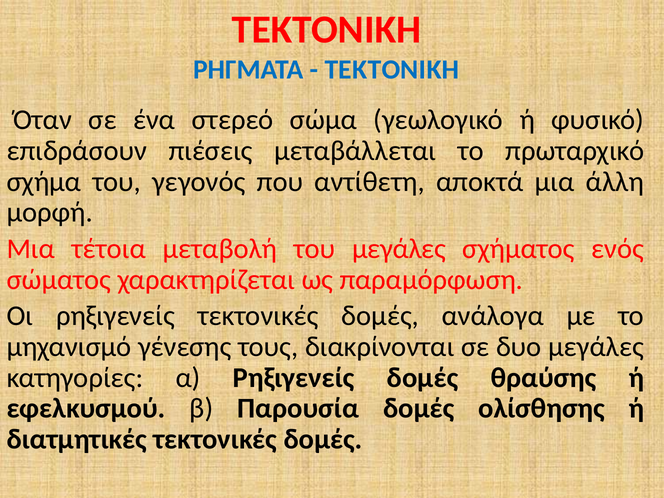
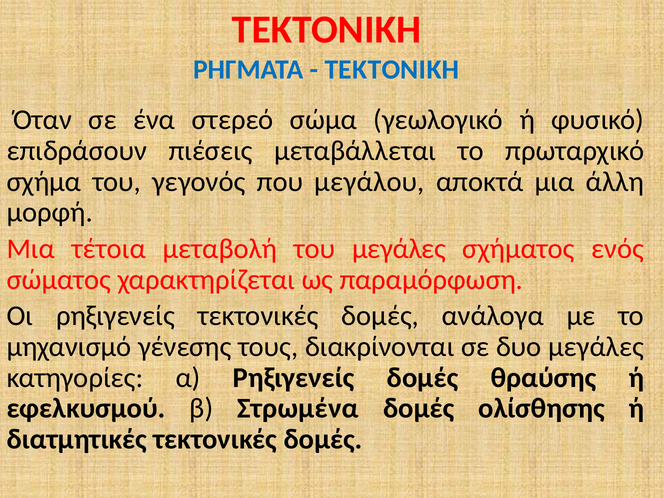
αντίθετη: αντίθετη -> μεγάλου (370, 182)
Παρουσία: Παρουσία -> Στρωμένα (298, 409)
